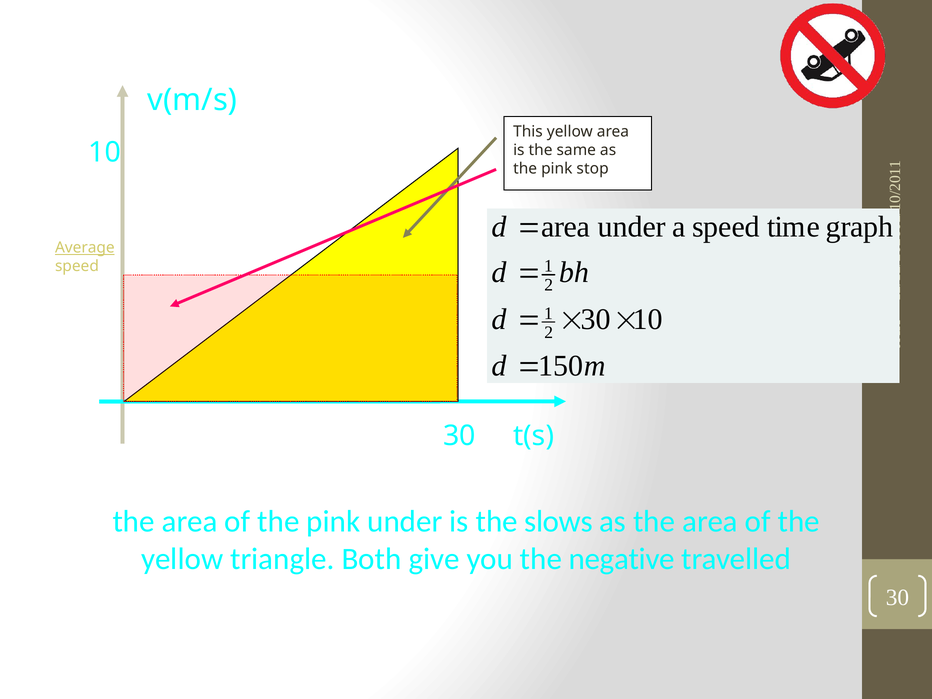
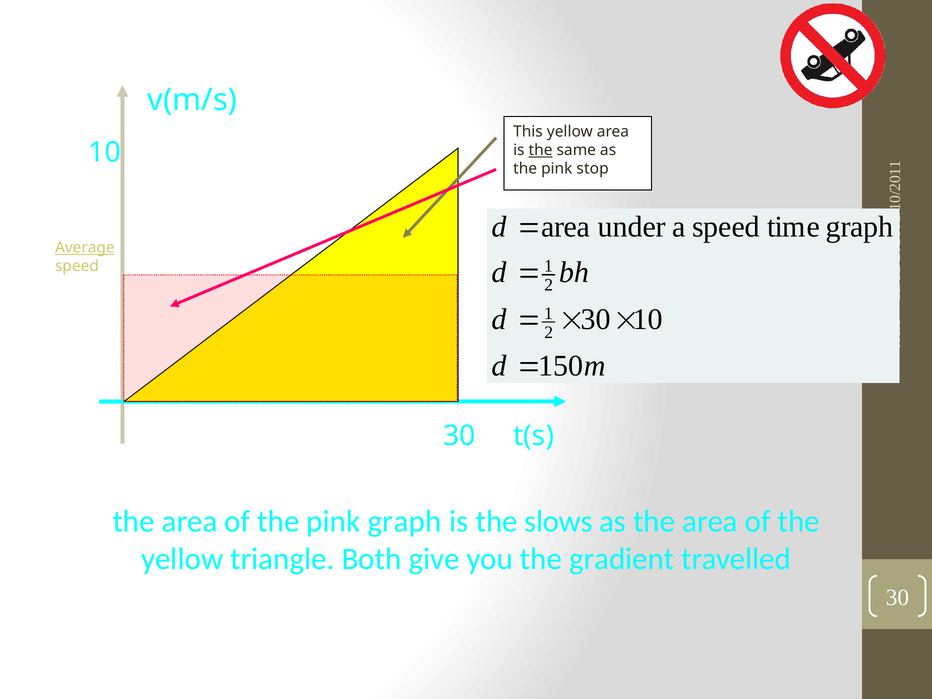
the underline: none -> present (541, 150)
pink under: under -> graph (405, 522)
negative: negative -> gradient (622, 559)
